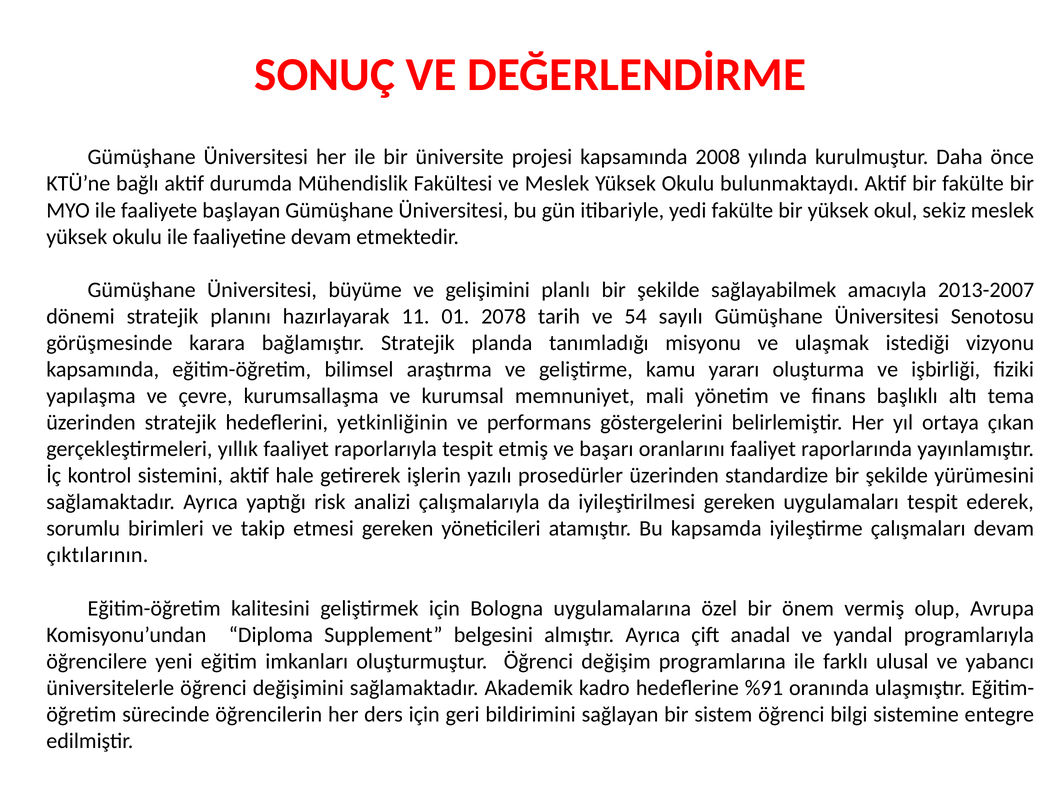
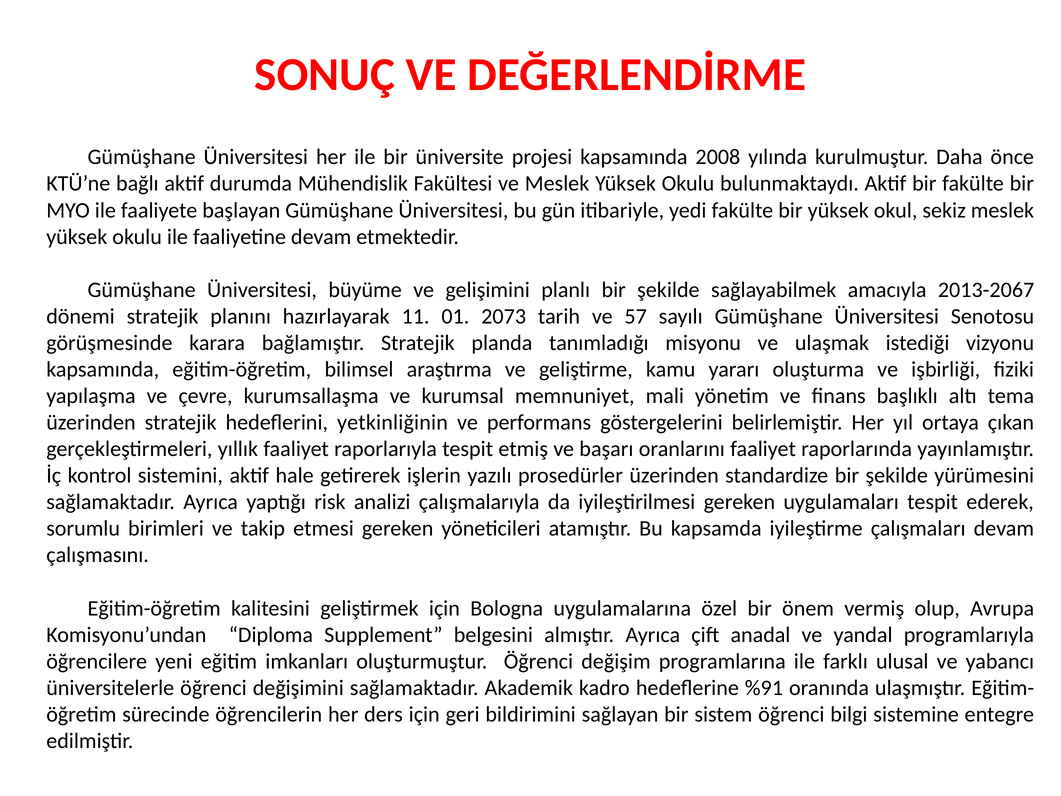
2013-2007: 2013-2007 -> 2013-2067 (986, 290)
2078: 2078 -> 2073 (504, 316)
54: 54 -> 57 (636, 316)
çıktılarının: çıktılarının -> çalışmasını (98, 555)
